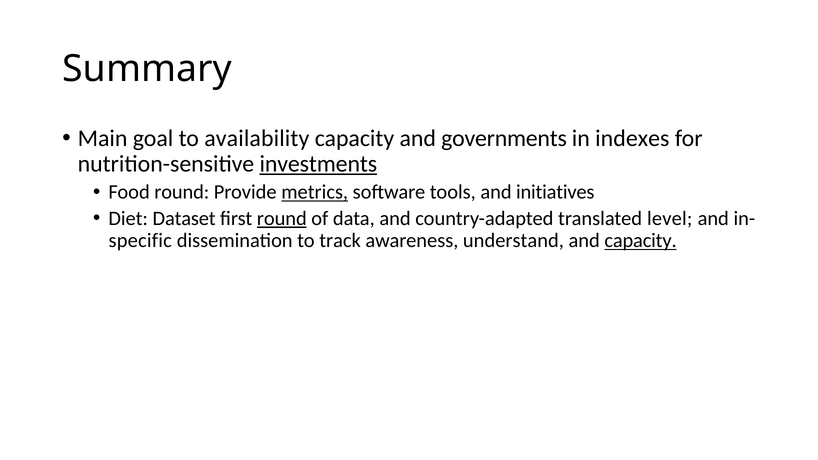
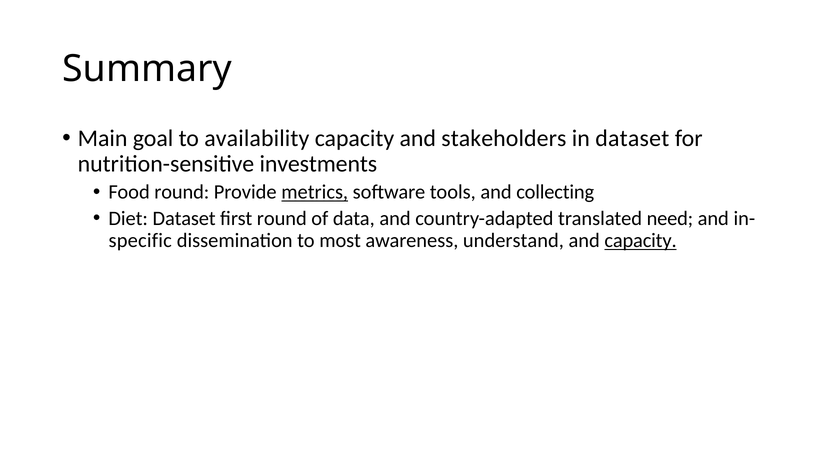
governments: governments -> stakeholders (504, 138)
in indexes: indexes -> dataset (632, 138)
investments underline: present -> none (318, 164)
initiatives: initiatives -> collecting (555, 192)
round underline: present -> none (282, 219)
level: level -> need (670, 219)
track: track -> most (340, 241)
